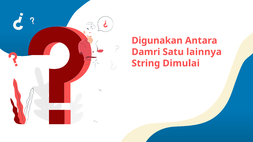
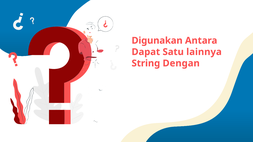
Damri: Damri -> Dapat (146, 52)
Dimulai: Dimulai -> Dengan (181, 63)
